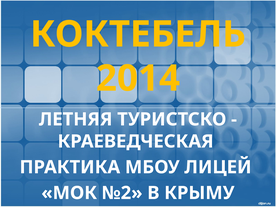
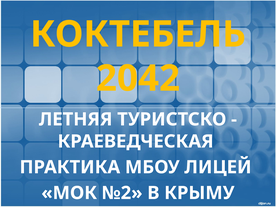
2014: 2014 -> 2042 (138, 79)
